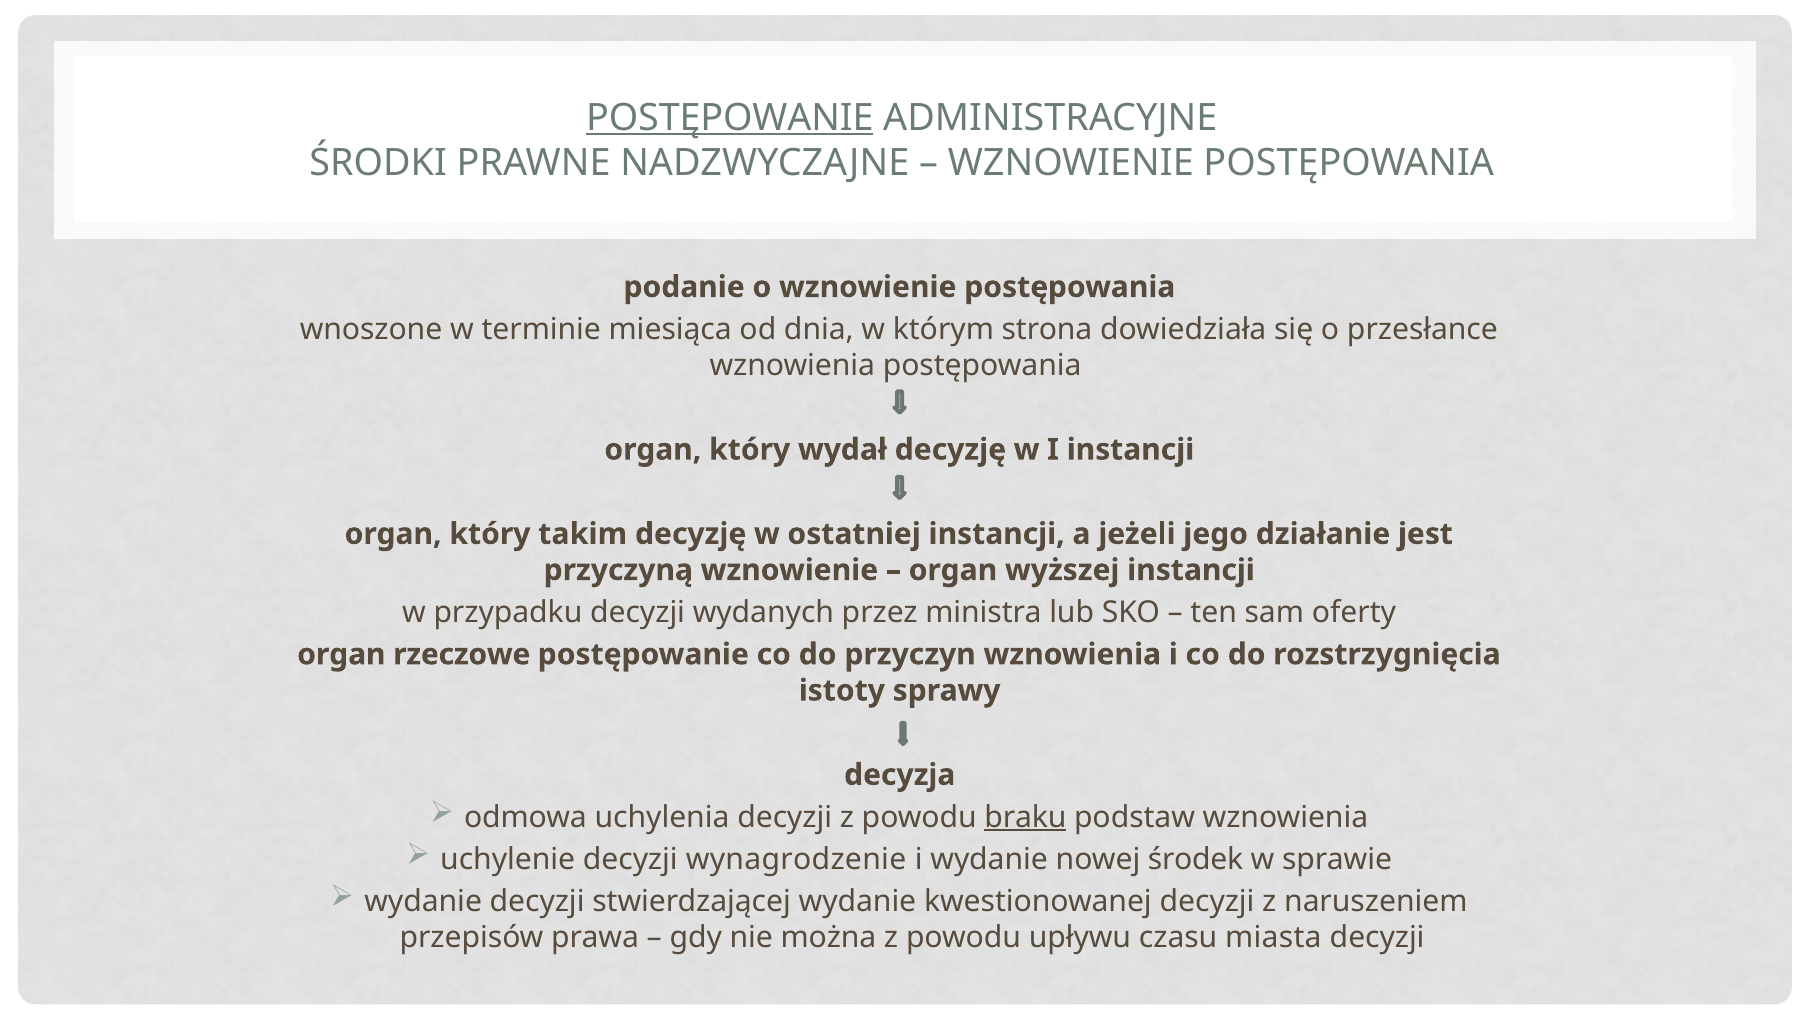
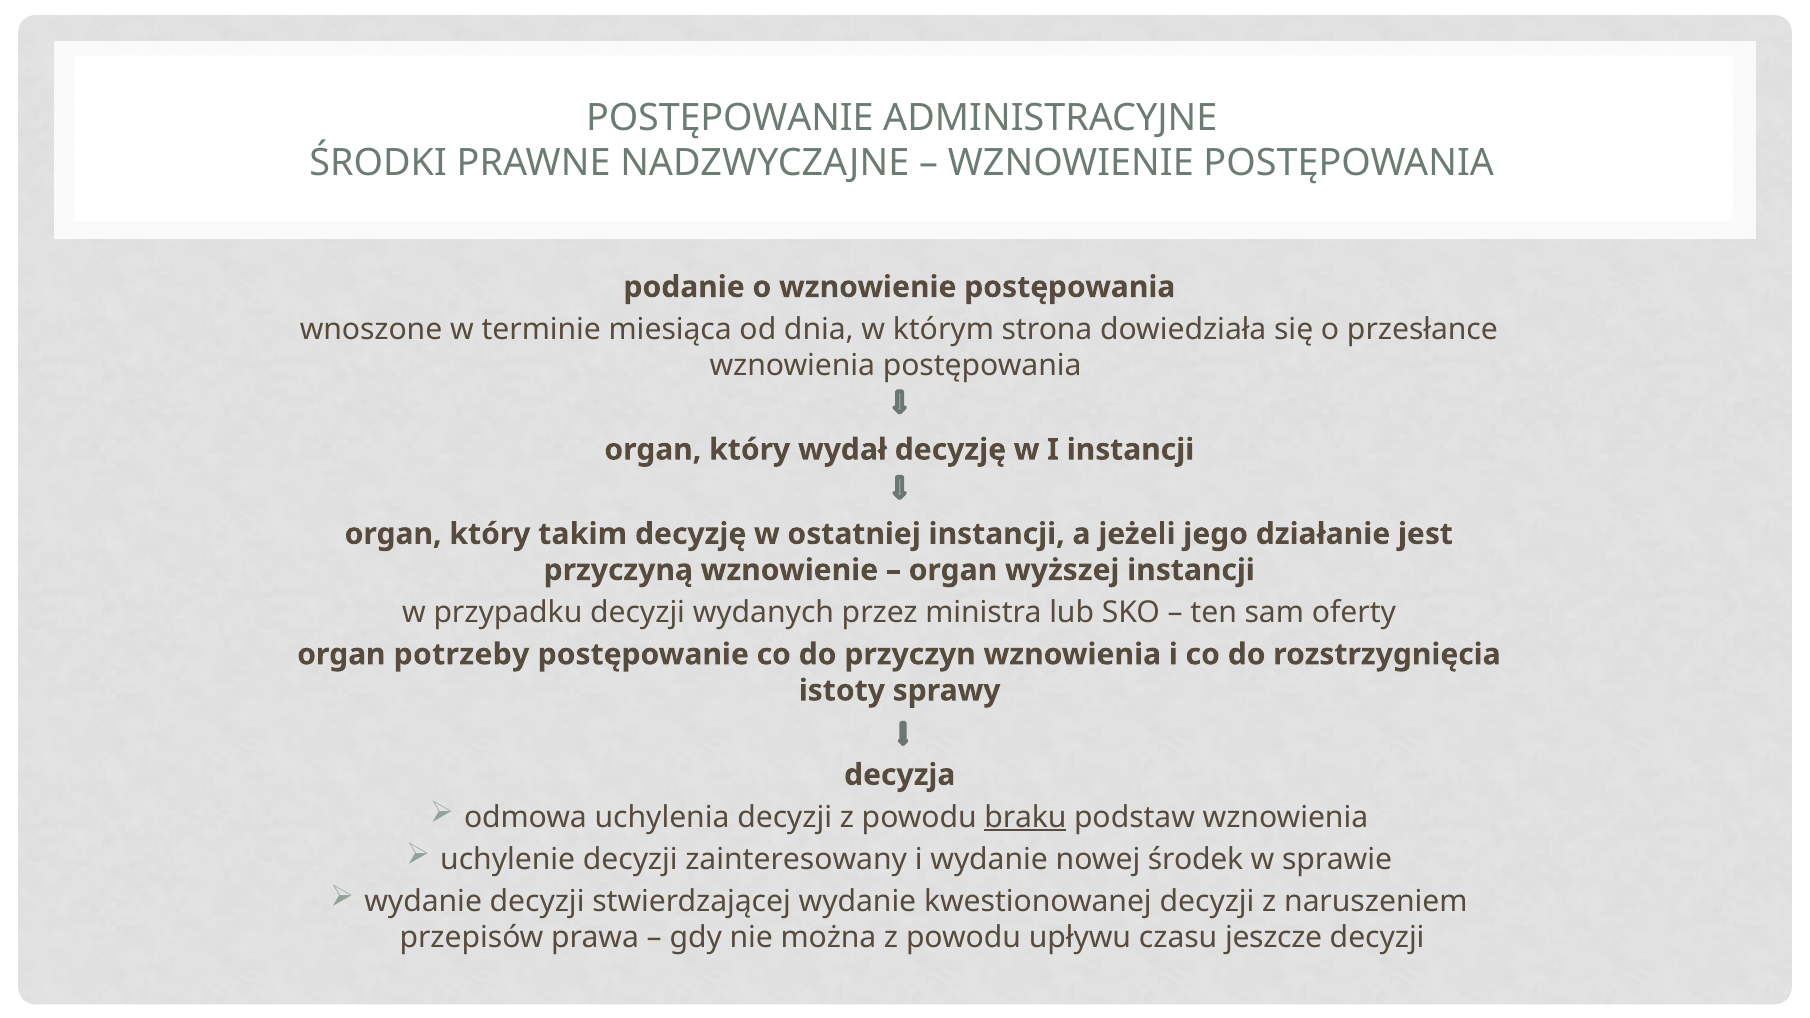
POSTĘPOWANIE underline: present -> none (730, 118)
rzeczowe: rzeczowe -> potrzeby (461, 655)
wynagrodzenie: wynagrodzenie -> zainteresowany (796, 859)
miasta: miasta -> jeszcze (1274, 938)
